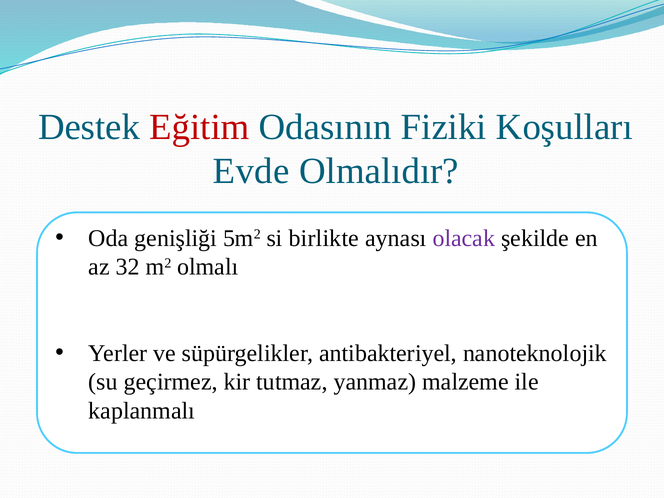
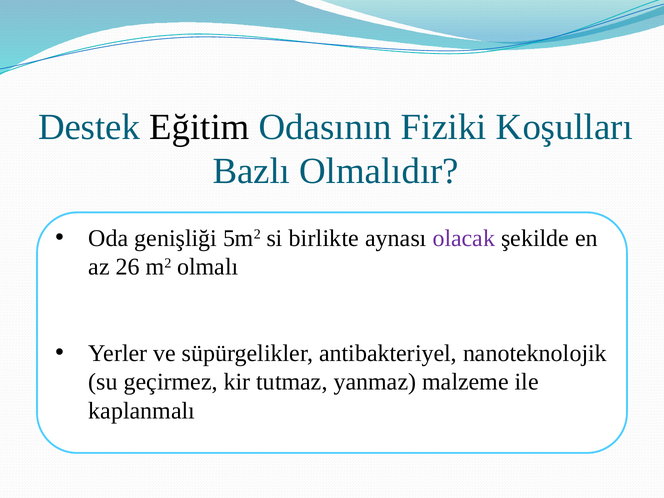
Eğitim colour: red -> black (199, 127)
Evde: Evde -> Bazlı (251, 171)
32: 32 -> 26 (128, 267)
